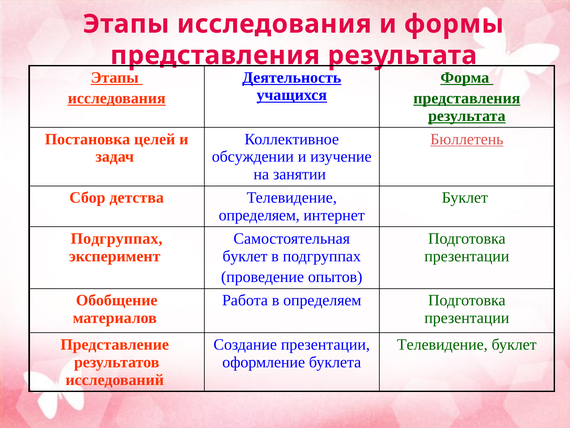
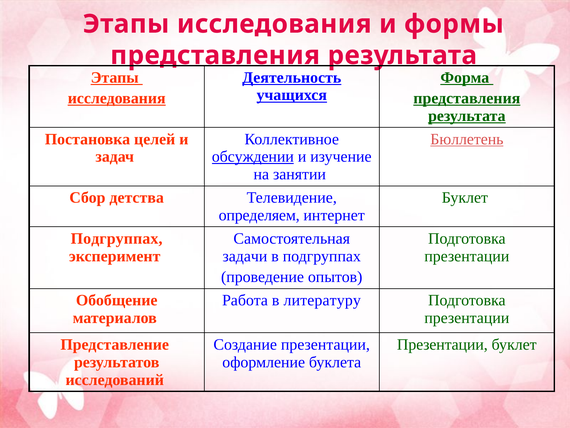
обсуждении underline: none -> present (253, 157)
буклет: буклет -> задачи (245, 256)
в определяем: определяем -> литературу (322, 300)
Телевидение: Телевидение -> Презентации (442, 344)
